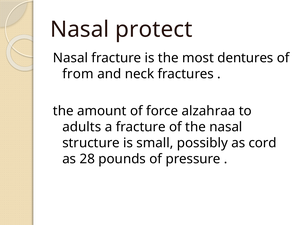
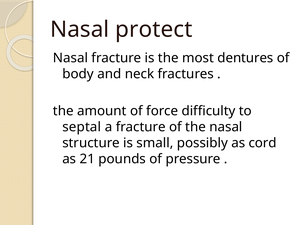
from: from -> body (78, 74)
alzahraa: alzahraa -> difficulty (209, 111)
adults: adults -> septal (82, 127)
28: 28 -> 21 (87, 159)
